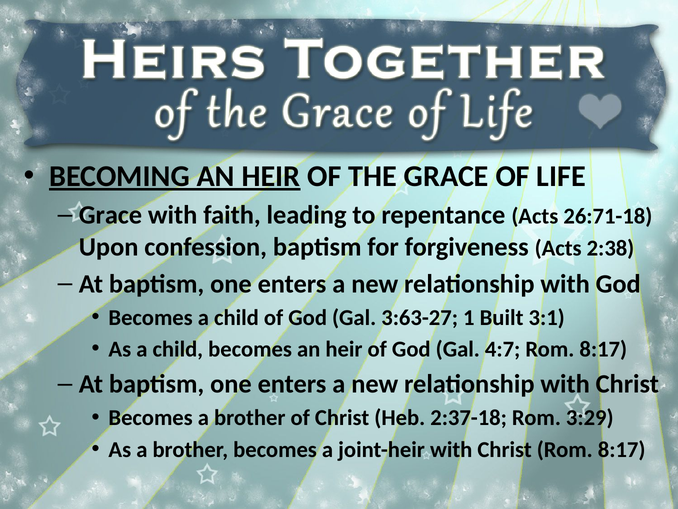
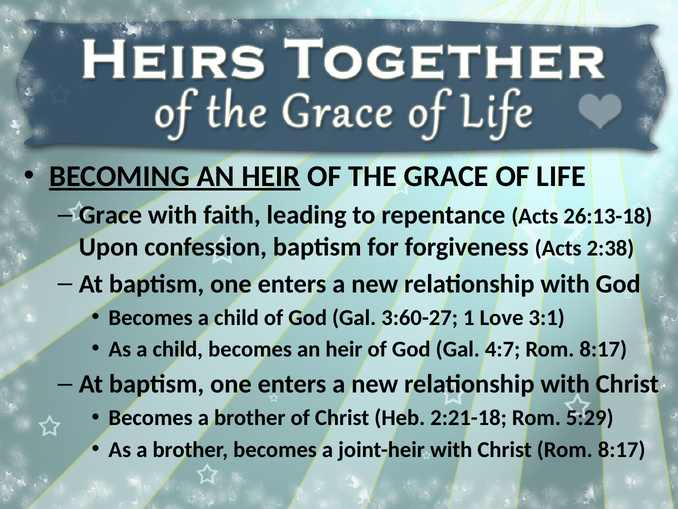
26:71-18: 26:71-18 -> 26:13-18 (608, 216)
3:63-27: 3:63-27 -> 3:60-27 (420, 317)
Built: Built -> Love (502, 317)
2:37-18: 2:37-18 -> 2:21-18 (469, 418)
3:29: 3:29 -> 5:29 (590, 418)
